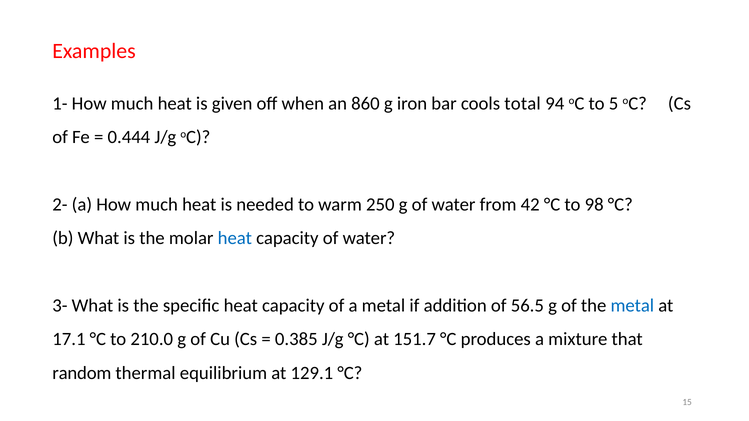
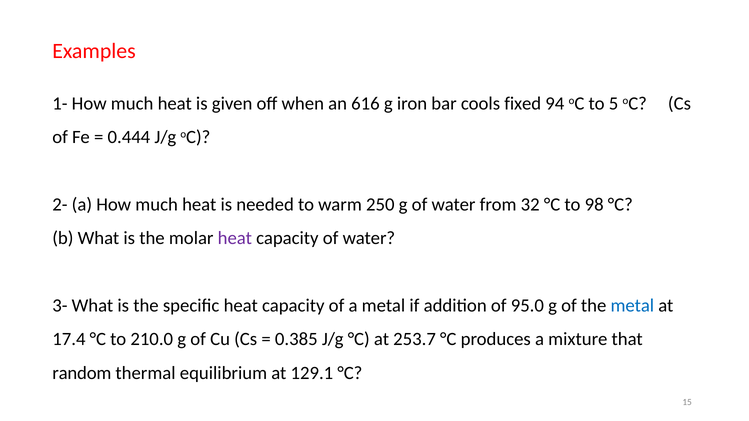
860: 860 -> 616 (365, 104)
total: total -> fixed (523, 104)
42: 42 -> 32 (530, 205)
heat colour: blue -> purple (235, 238)
56.5: 56.5 -> 95.0 (527, 306)
17.1: 17.1 -> 17.4 (69, 339)
151.7: 151.7 -> 253.7 (415, 339)
